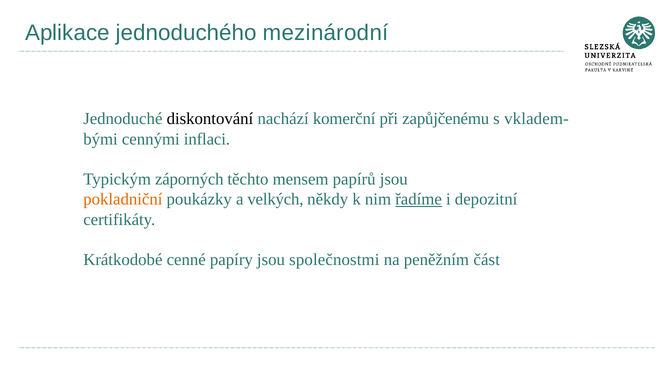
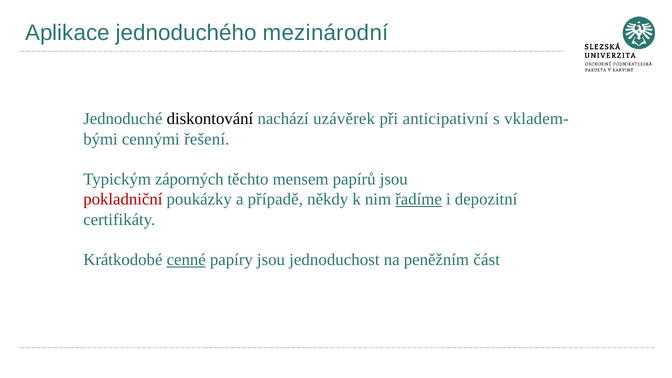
komerční: komerční -> uzávěrek (344, 119)
zapůjčenému: zapůjčenému -> anticipativní (446, 119)
inflaci: inflaci -> řešení (207, 139)
pokladniční colour: orange -> red (123, 199)
velkých: velkých -> případě (275, 199)
cenné underline: none -> present (186, 260)
společnostmi: společnostmi -> jednoduchost (334, 260)
